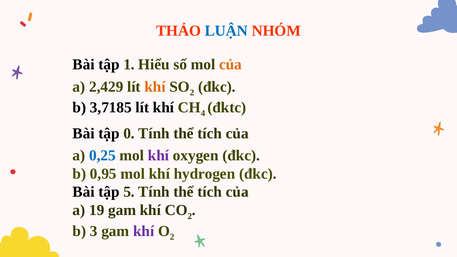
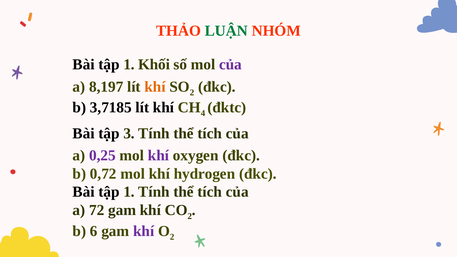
LUẬN colour: blue -> green (226, 31)
Hiểu: Hiểu -> Khối (154, 65)
của colour: orange -> purple (230, 65)
2,429: 2,429 -> 8,197 (106, 87)
0: 0 -> 3 (129, 133)
0,25 colour: blue -> purple (102, 155)
0,95: 0,95 -> 0,72 (103, 174)
5: 5 -> 1 (129, 192)
19: 19 -> 72 (97, 210)
3: 3 -> 6 (94, 231)
